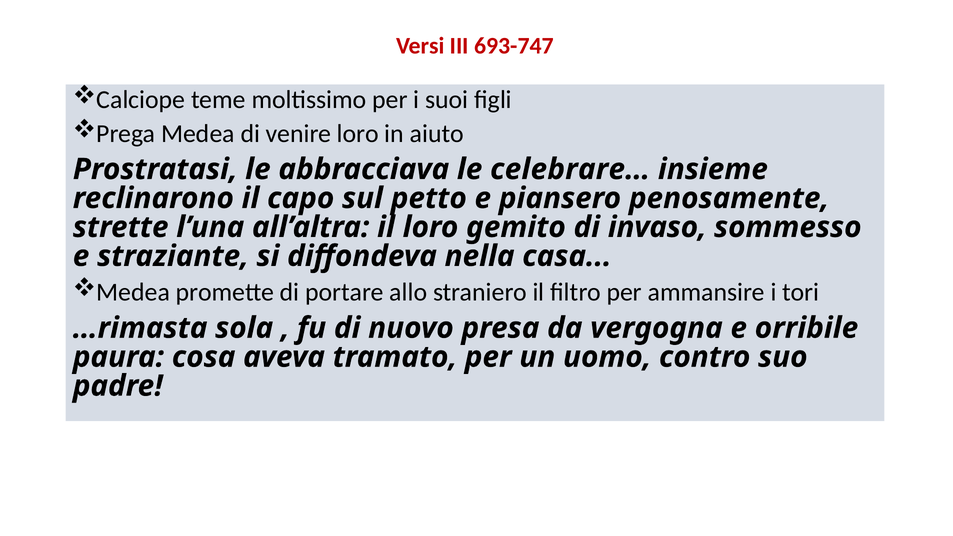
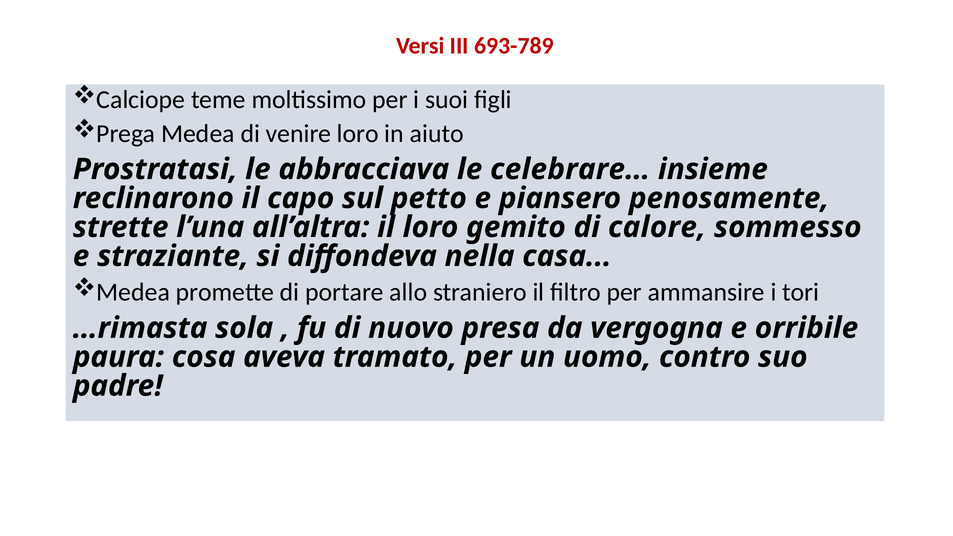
693-747: 693-747 -> 693-789 (514, 46)
invaso: invaso -> calore (657, 227)
